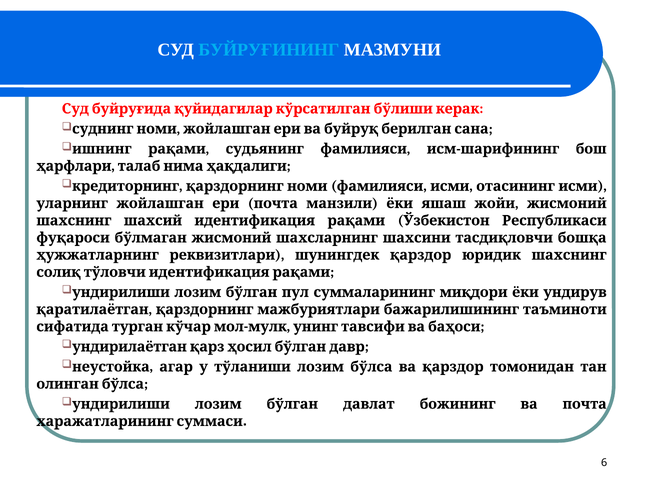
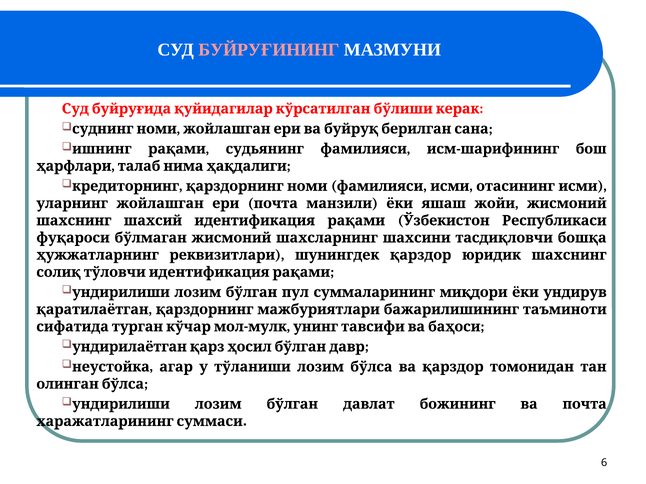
БУЙРУҒИНИНГ colour: light blue -> pink (269, 50)
